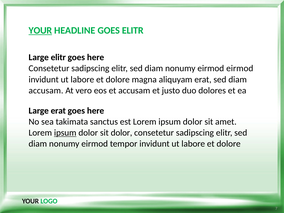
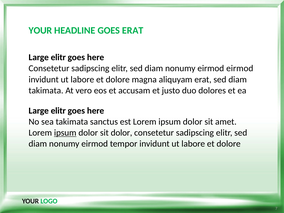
YOUR underline: present -> none (40, 30)
GOES ELITR: ELITR -> ERAT (133, 30)
accusam: accusam -> takimata (46, 90)
erat: erat -> elitr (58, 111)
